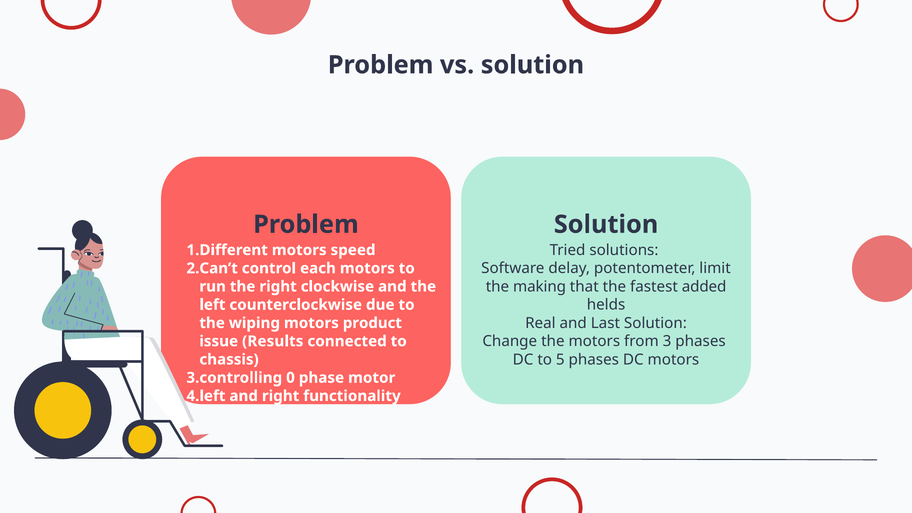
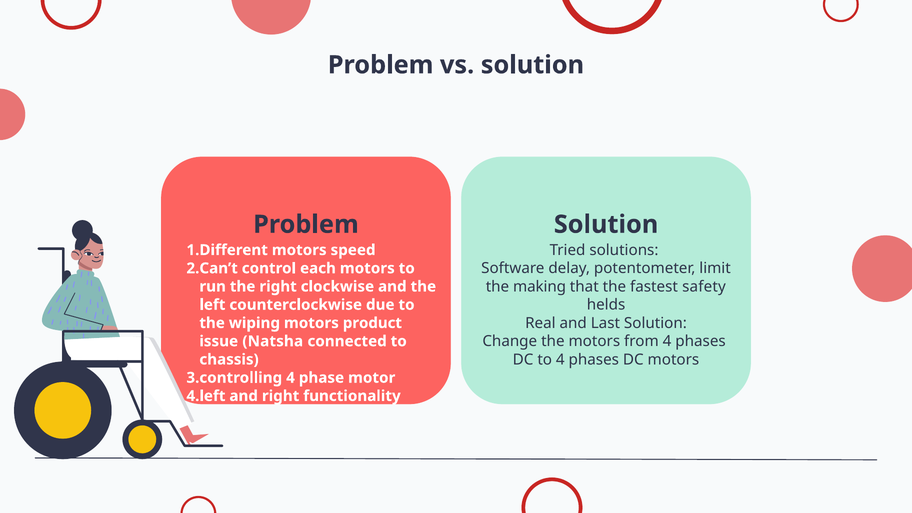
added: added -> safety (704, 287)
from 3: 3 -> 4 (667, 341)
Results: Results -> Natsha (273, 341)
to 5: 5 -> 4 (560, 359)
0: 0 -> 4 (290, 378)
